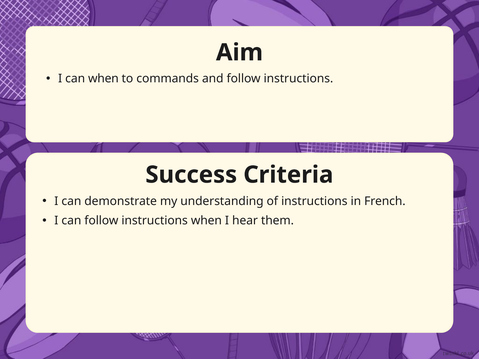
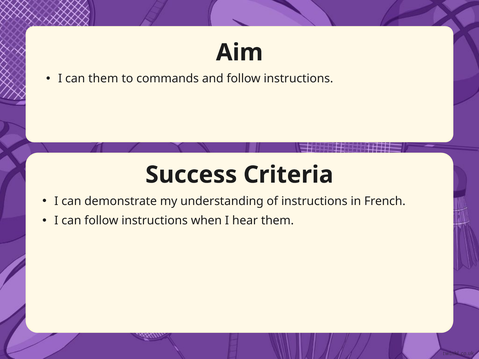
can when: when -> them (103, 79)
